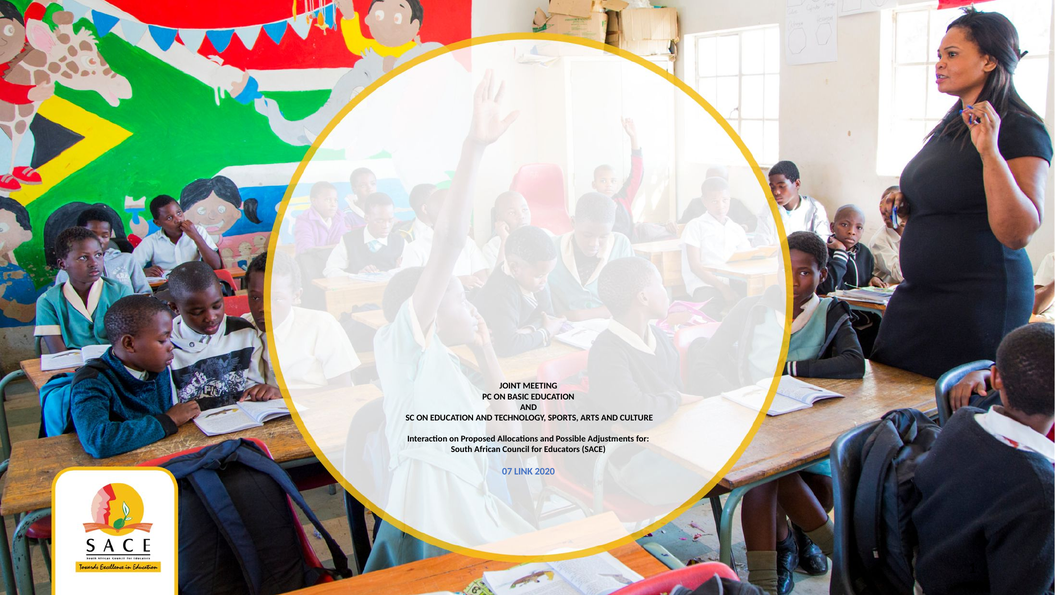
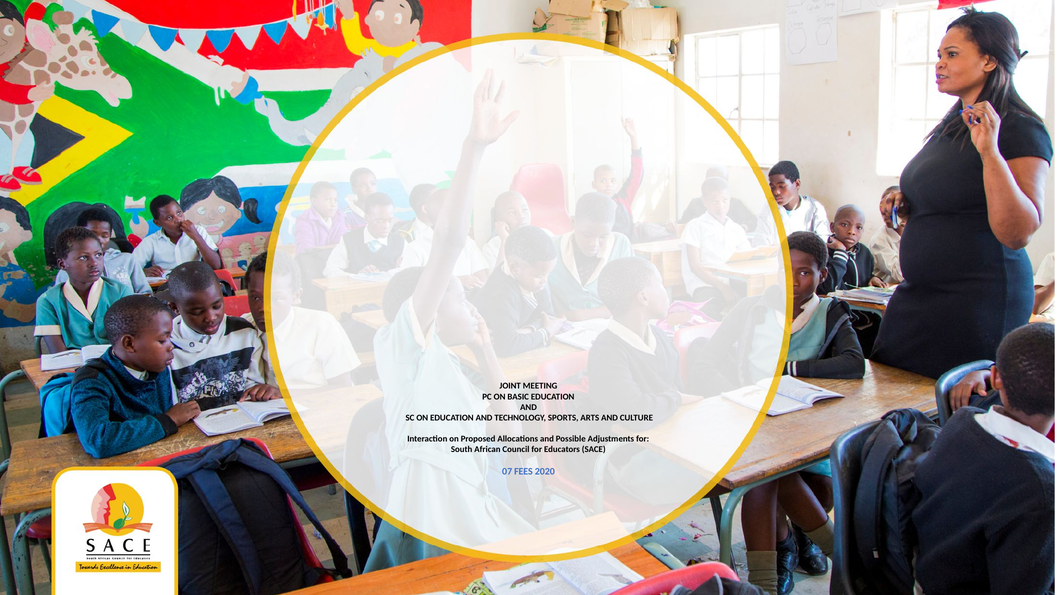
LINK: LINK -> FEES (523, 471)
